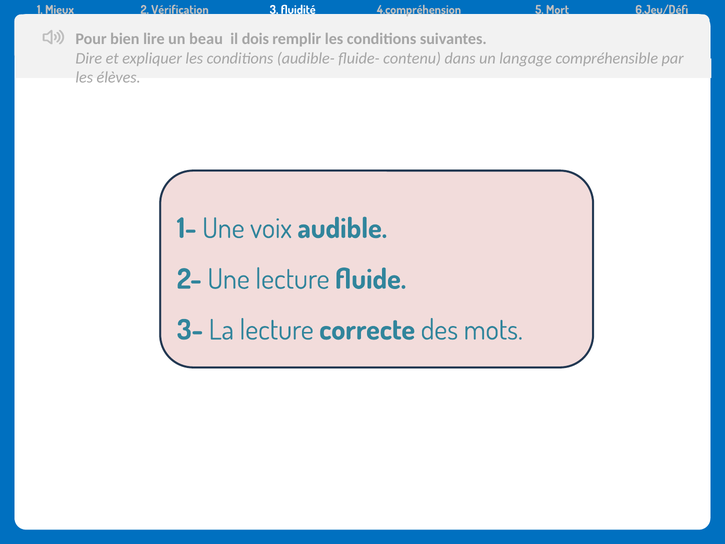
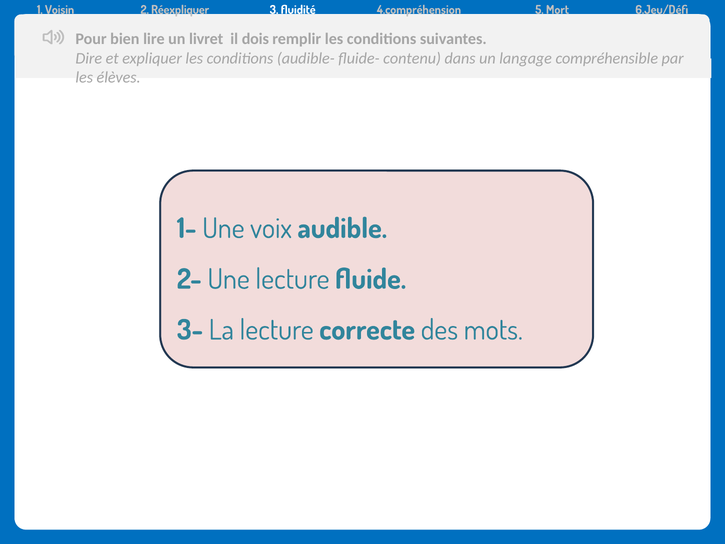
Mieux: Mieux -> Voisin (60, 10)
Vérification: Vérification -> Réexpliquer (180, 10)
beau: beau -> livret (206, 39)
